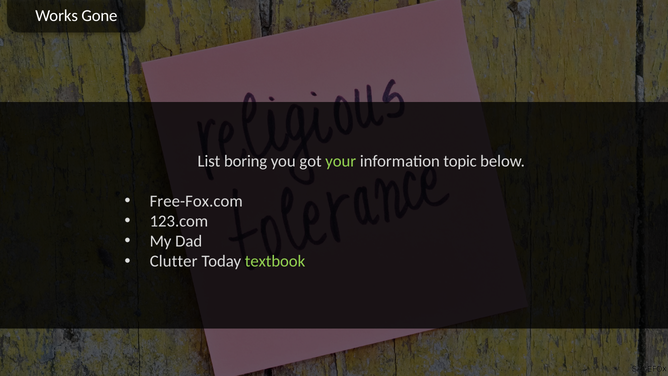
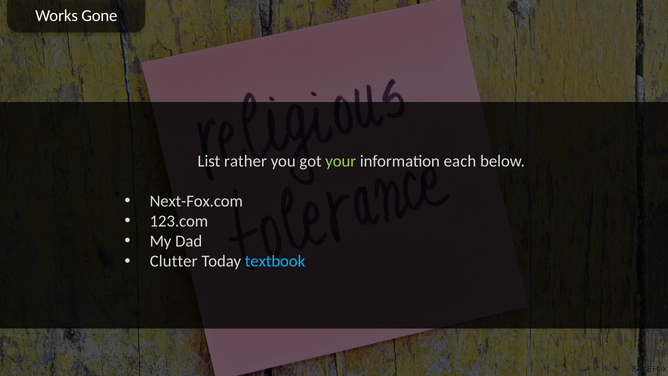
boring: boring -> rather (245, 161)
topic: topic -> each (460, 161)
Free-Fox.com: Free-Fox.com -> Next-Fox.com (196, 201)
textbook colour: light green -> light blue (275, 261)
